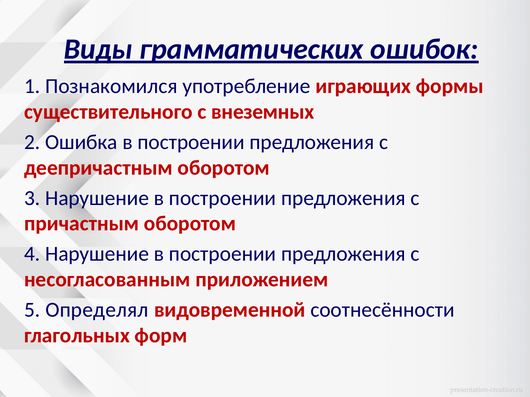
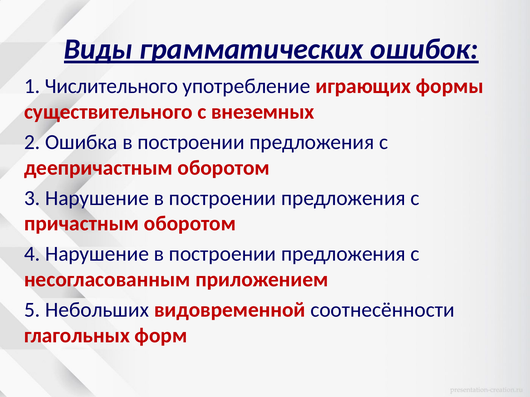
Познакомился: Познакомился -> Числительного (111, 86)
Определял: Определял -> Небольших (97, 310)
